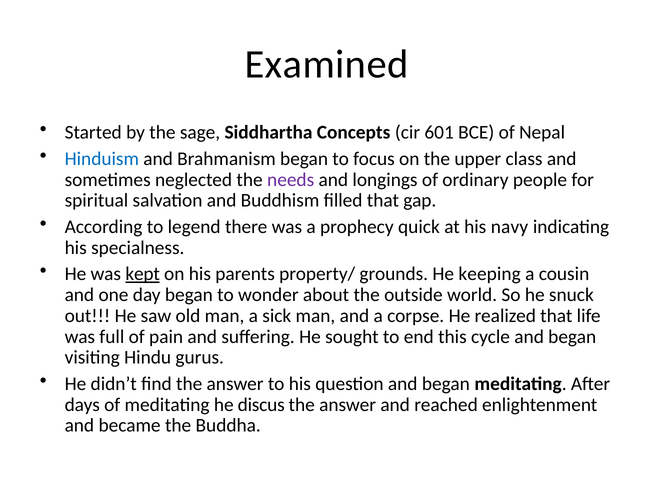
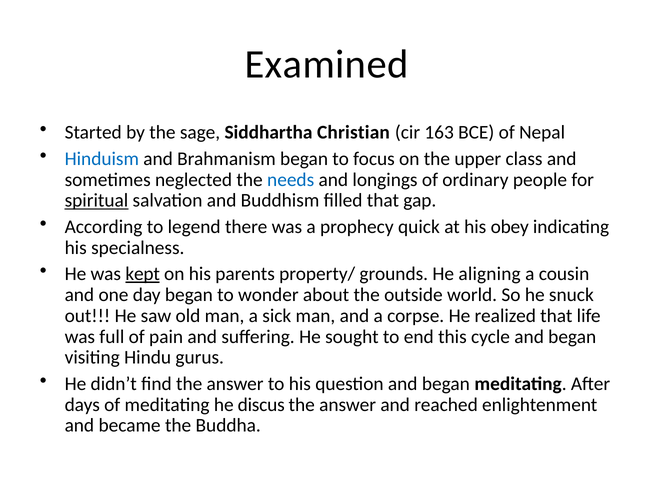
Concepts: Concepts -> Christian (353, 132)
601: 601 -> 163 (439, 132)
needs colour: purple -> blue (291, 179)
spiritual underline: none -> present (96, 200)
navy: navy -> obey (510, 226)
keeping: keeping -> aligning (490, 273)
